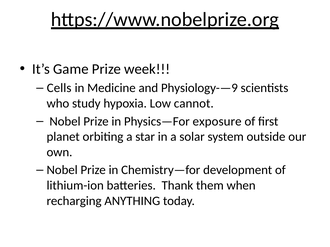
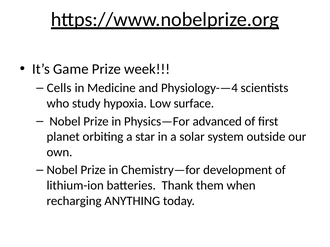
Physiology-—9: Physiology-—9 -> Physiology-—4 (199, 88)
cannot: cannot -> surface (194, 104)
exposure: exposure -> advanced (217, 122)
